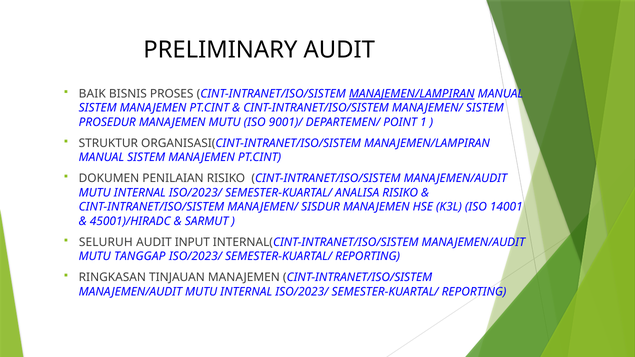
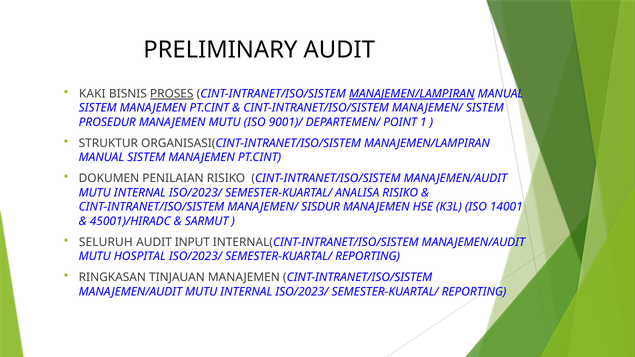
BAIK: BAIK -> KAKI (92, 94)
PROSES underline: none -> present (172, 94)
TANGGAP: TANGGAP -> HOSPITAL (140, 257)
